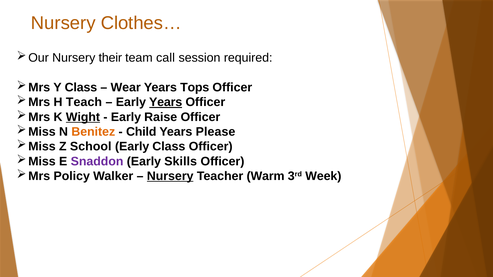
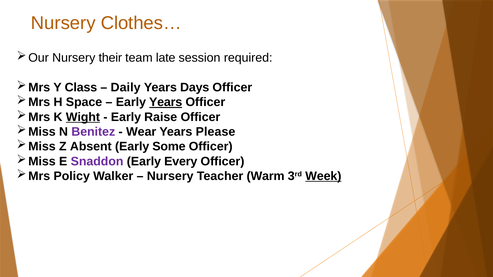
call: call -> late (166, 58)
Wear: Wear -> Daily (126, 88)
Tops: Tops -> Days (195, 88)
Teach: Teach -> Space (84, 102)
Benitez colour: orange -> purple (93, 132)
Child: Child -> Wear (141, 132)
School: School -> Absent (91, 147)
Early Class: Class -> Some (169, 147)
Skills: Skills -> Every (181, 161)
Nursery underline: present -> none (170, 176)
Week underline: none -> present (323, 176)
